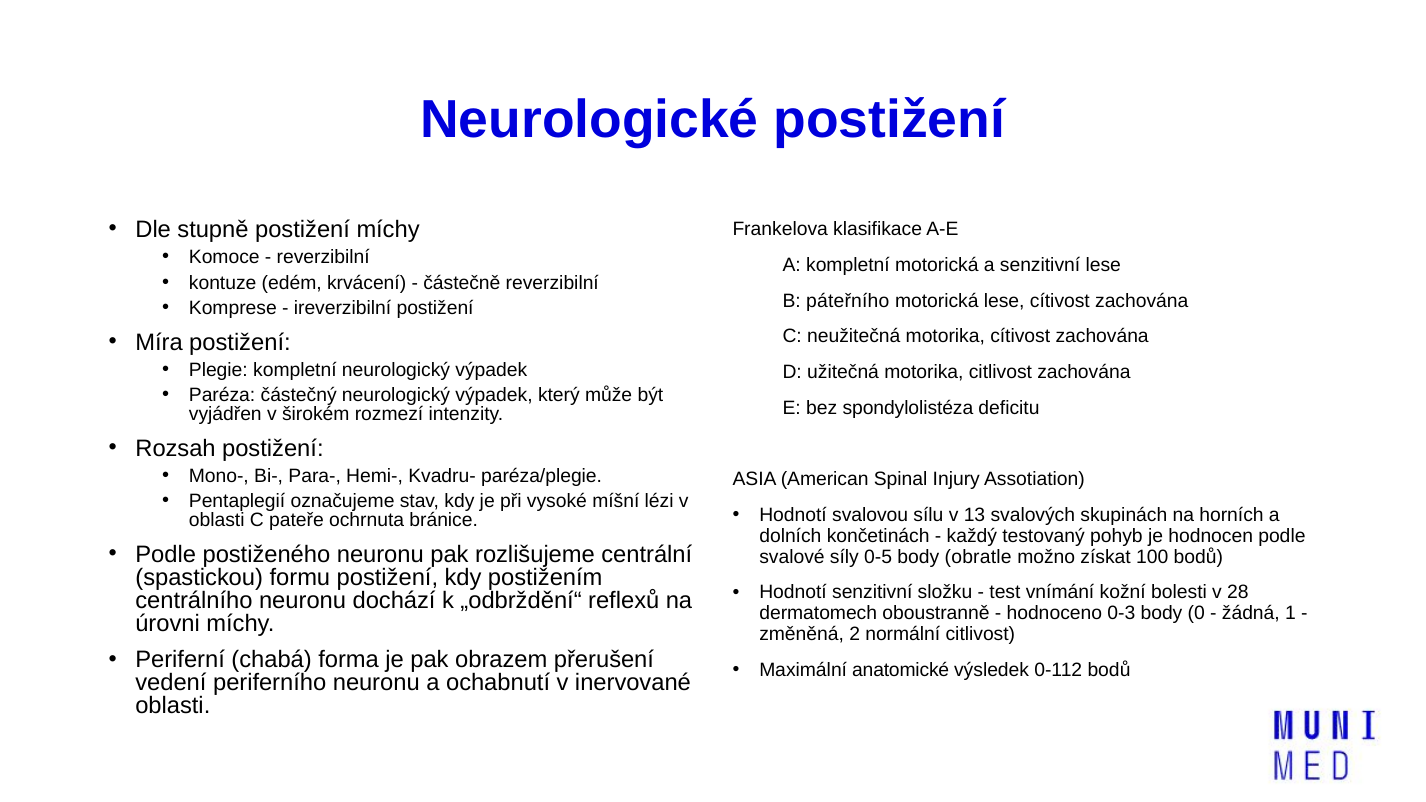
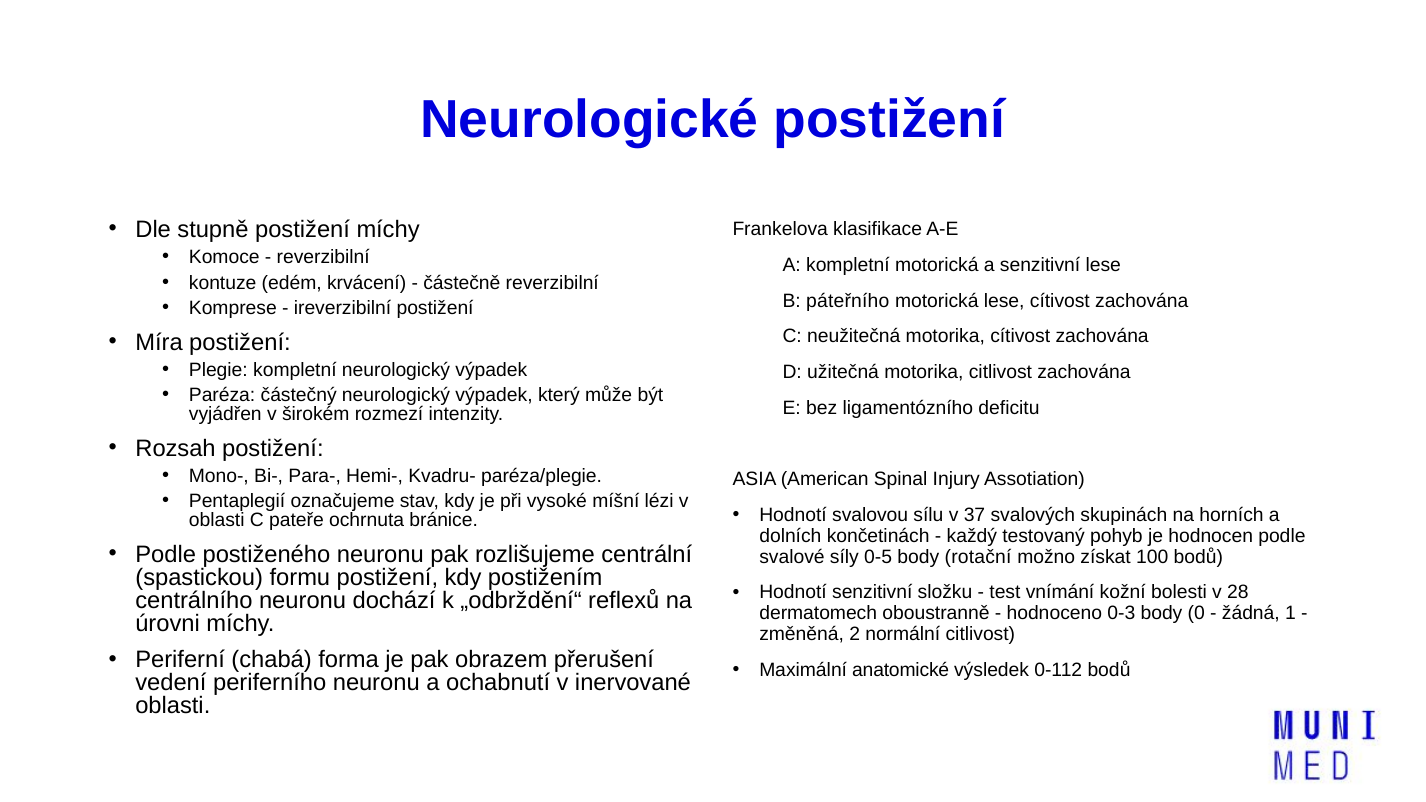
spondylolistéza: spondylolistéza -> ligamentózního (908, 408)
13: 13 -> 37 (974, 515)
obratle: obratle -> rotační (978, 557)
